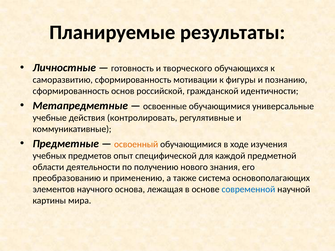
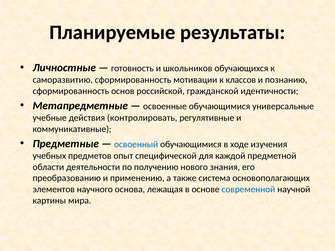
творческого: творческого -> школьников (188, 68)
фигуры: фигуры -> классов (241, 80)
освоенный colour: orange -> blue (136, 144)
